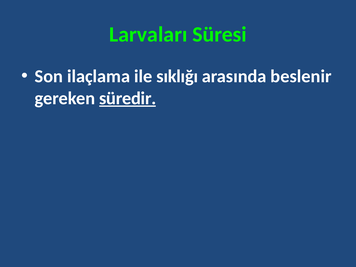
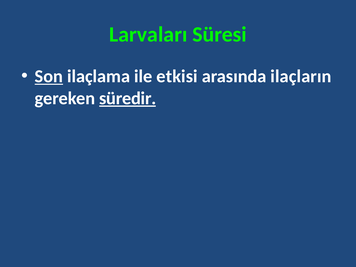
Son underline: none -> present (49, 76)
sıklığı: sıklığı -> etkisi (177, 76)
beslenir: beslenir -> ilaçların (301, 76)
